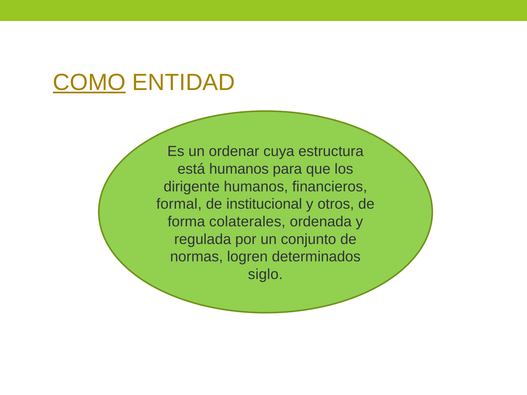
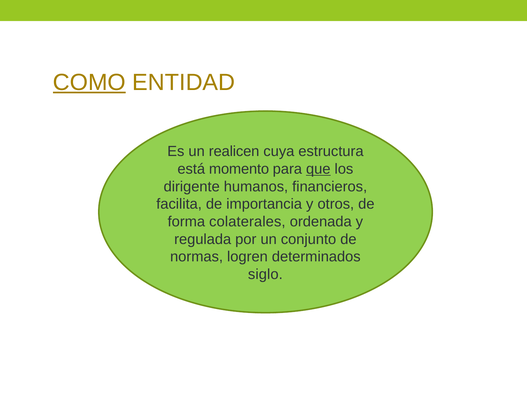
ordenar: ordenar -> realicen (234, 152)
está humanos: humanos -> momento (239, 169)
que underline: none -> present (318, 169)
formal: formal -> facilita (179, 204)
institucional: institucional -> importancia (264, 204)
